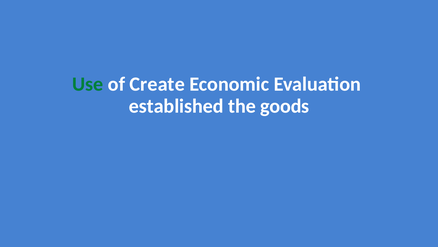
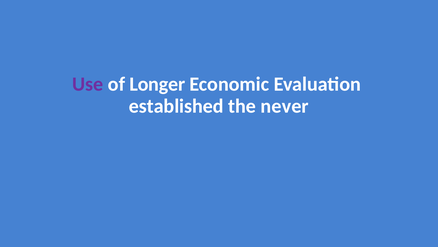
Use colour: green -> purple (88, 84)
Create: Create -> Longer (157, 84)
goods: goods -> never (285, 106)
